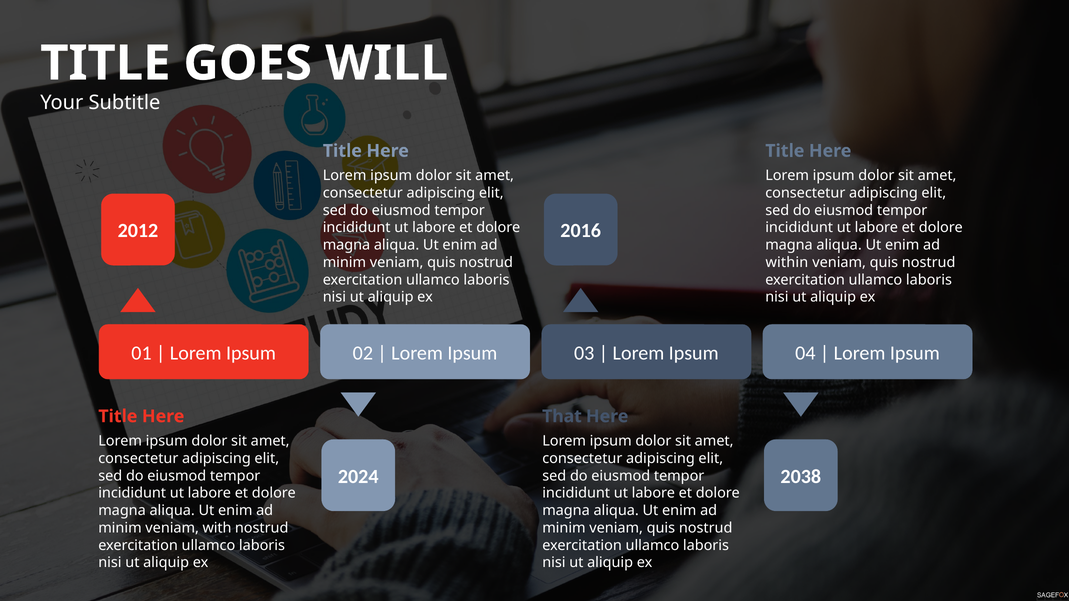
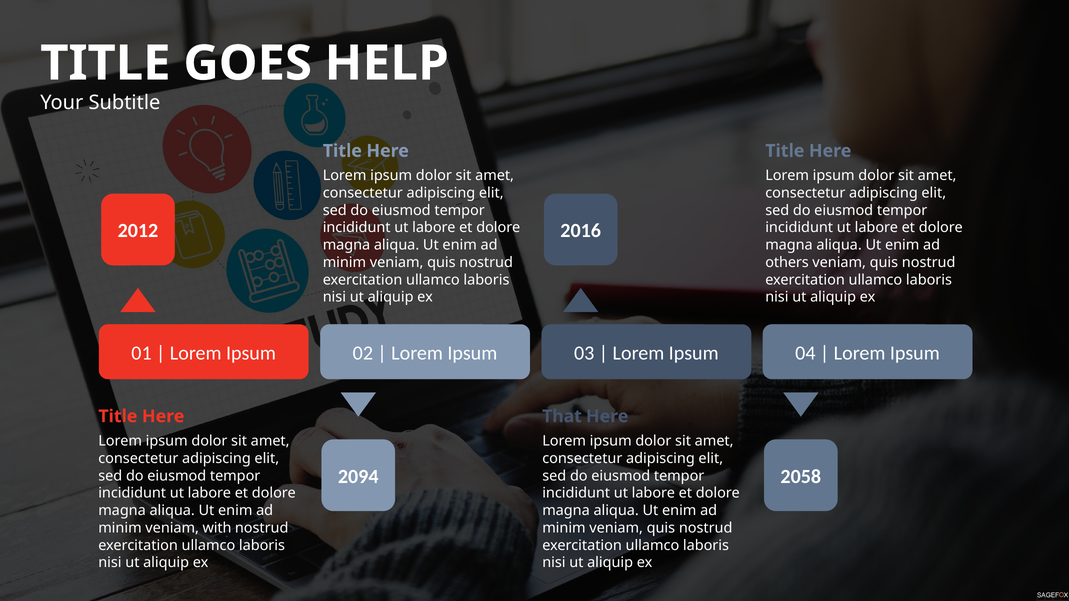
WILL: WILL -> HELP (387, 63)
within: within -> others (787, 263)
2024: 2024 -> 2094 (358, 477)
2038: 2038 -> 2058 (801, 477)
